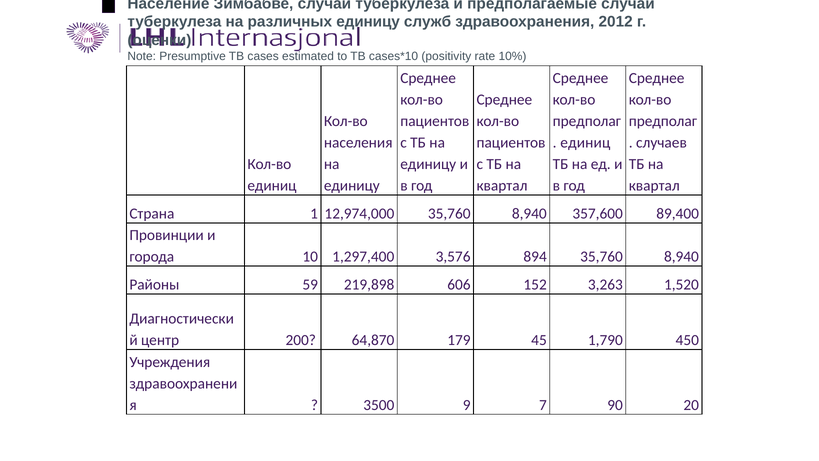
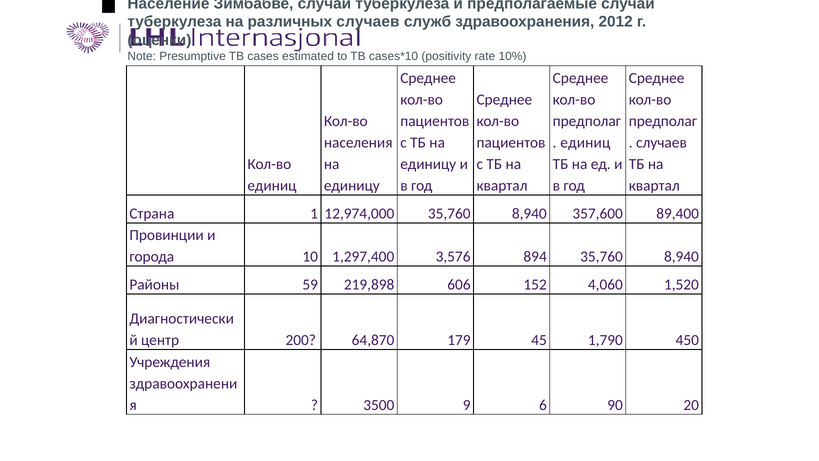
различных единицу: единицу -> случаев (368, 22)
3,263: 3,263 -> 4,060 (605, 285)
7: 7 -> 6 (543, 405)
